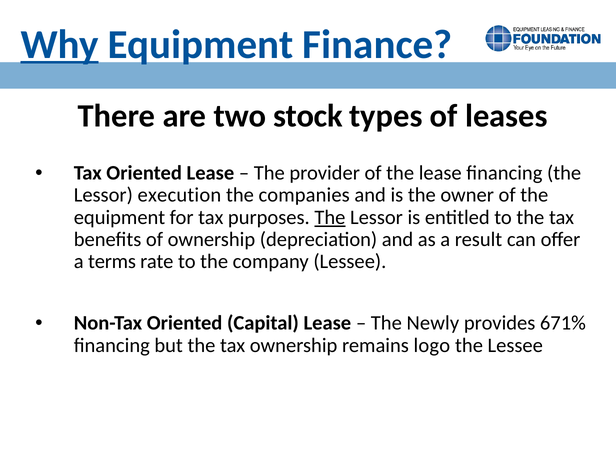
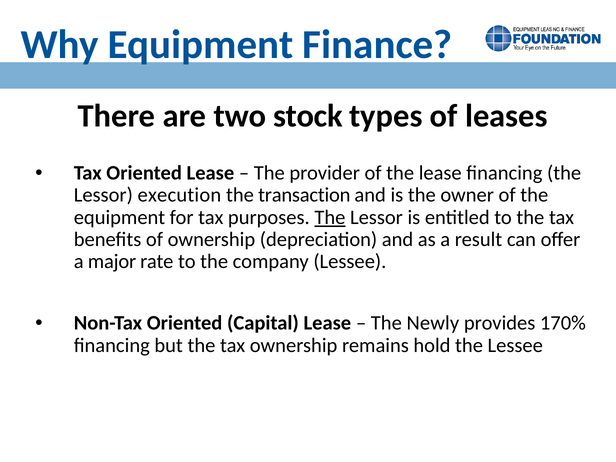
Why underline: present -> none (60, 45)
companies: companies -> transaction (304, 195)
terms: terms -> major (112, 262)
671%: 671% -> 170% (563, 323)
logo: logo -> hold (432, 345)
